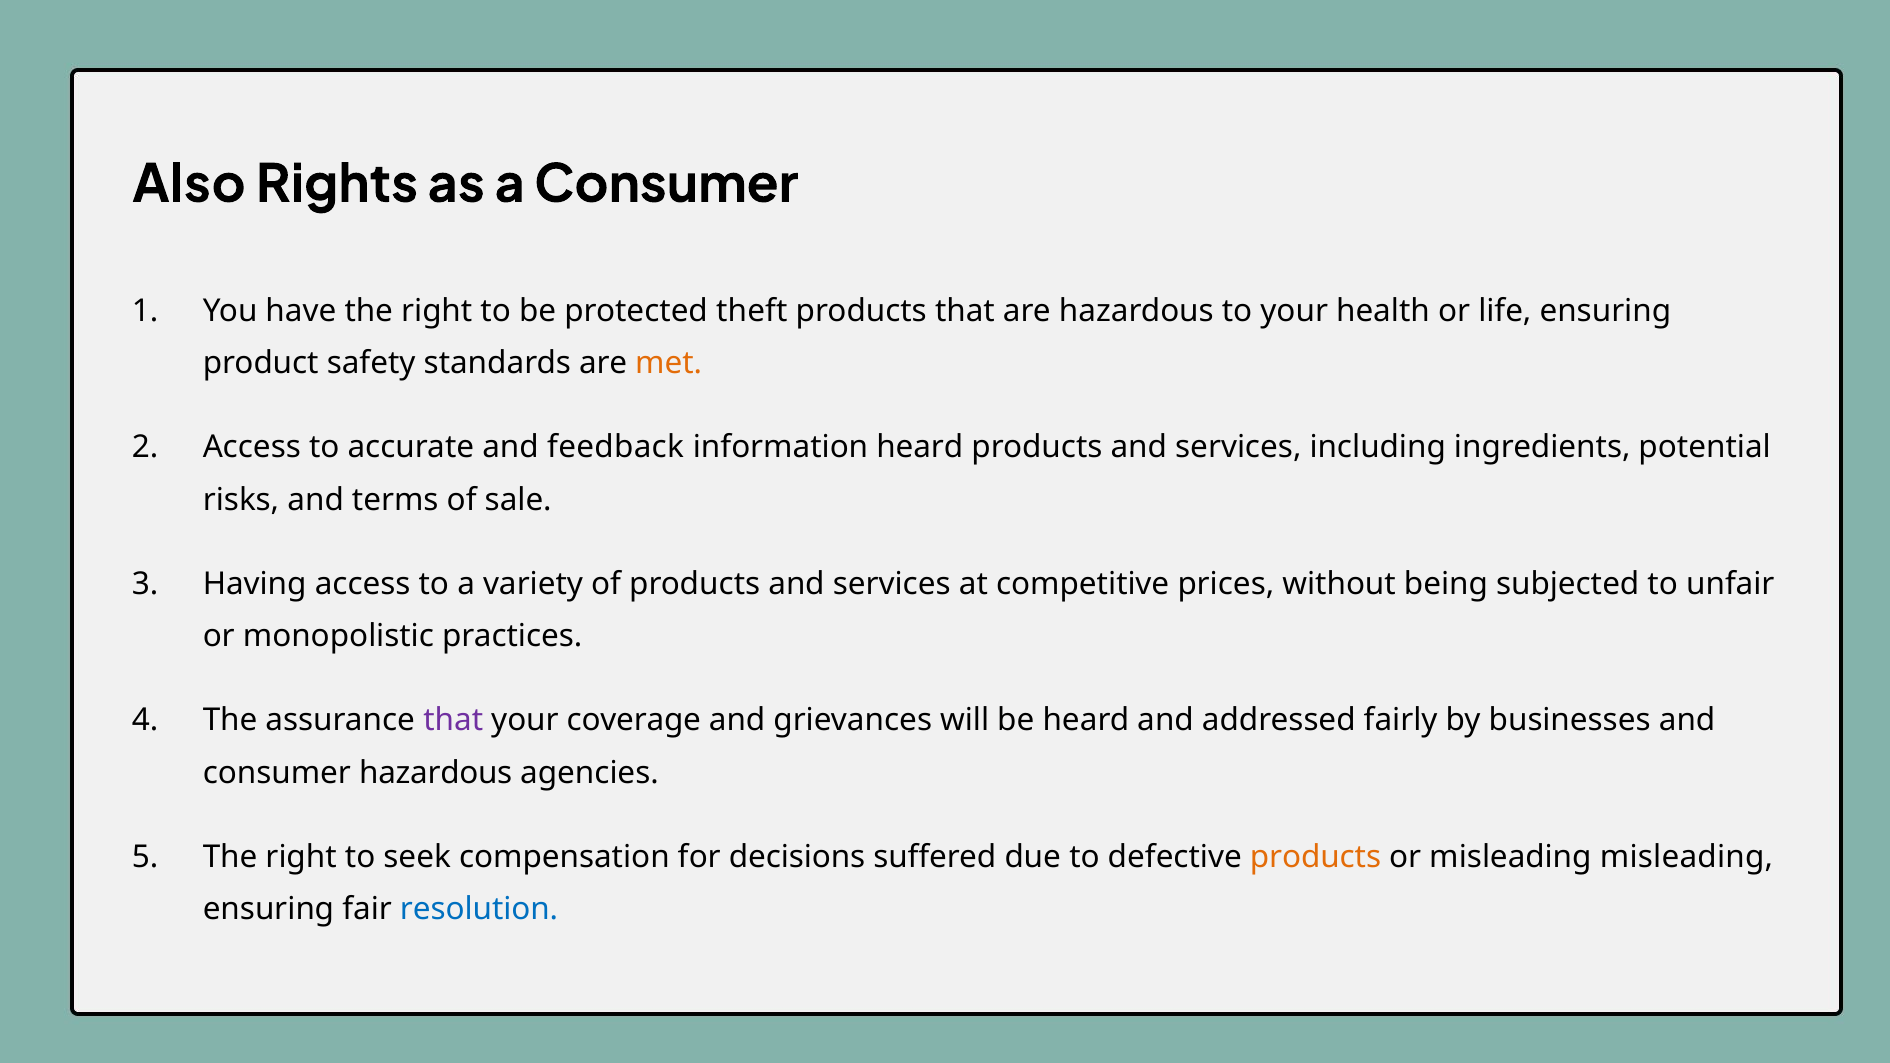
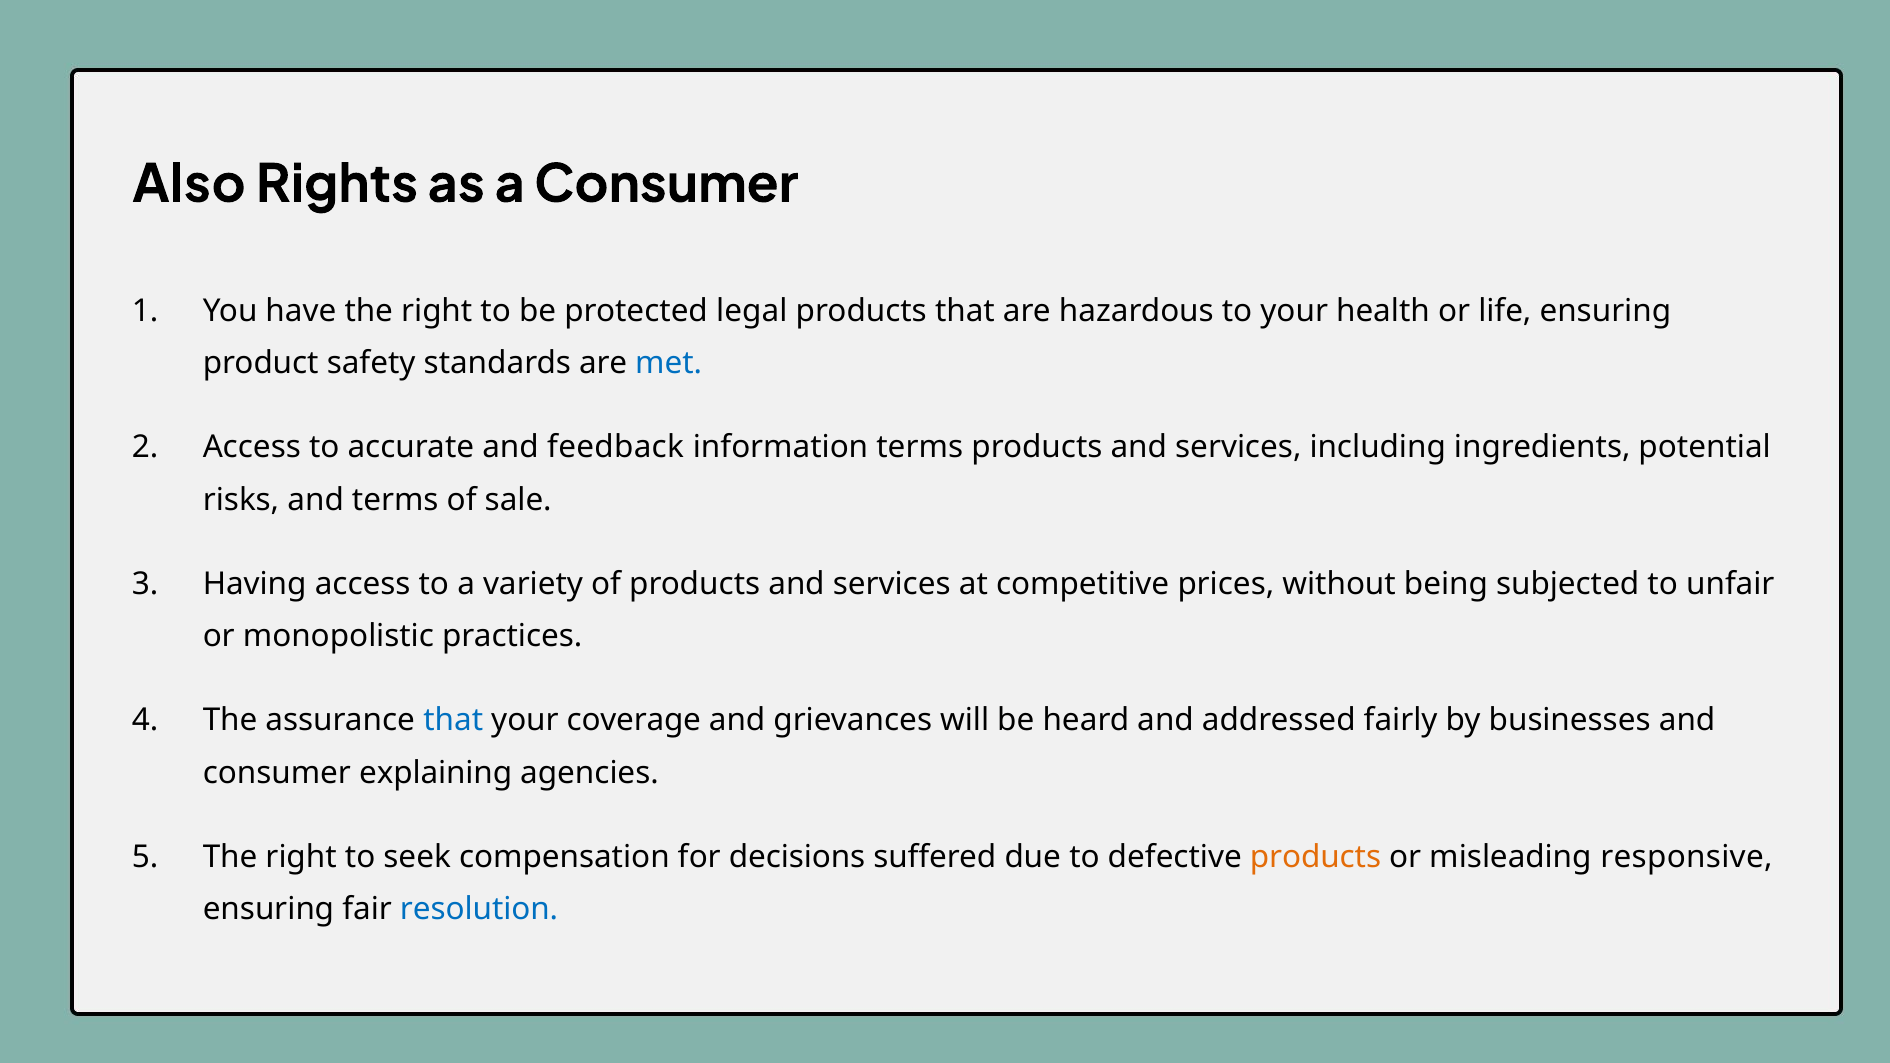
theft: theft -> legal (752, 311)
met colour: orange -> blue (669, 363)
information heard: heard -> terms (920, 447)
that colour: purple -> blue (453, 720)
consumer hazardous: hazardous -> explaining (436, 773)
misleading misleading: misleading -> responsive (1686, 857)
